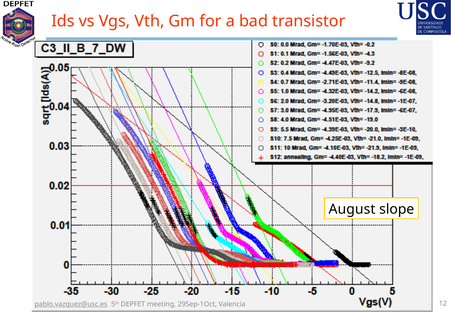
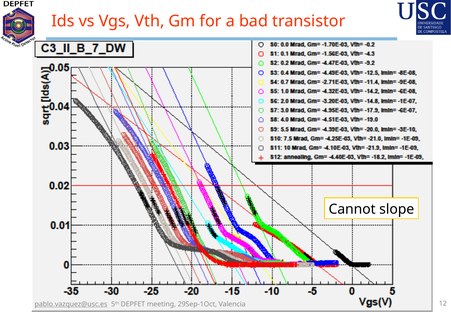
August: August -> Cannot (352, 209)
